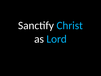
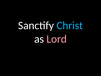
Lord colour: light blue -> pink (57, 39)
